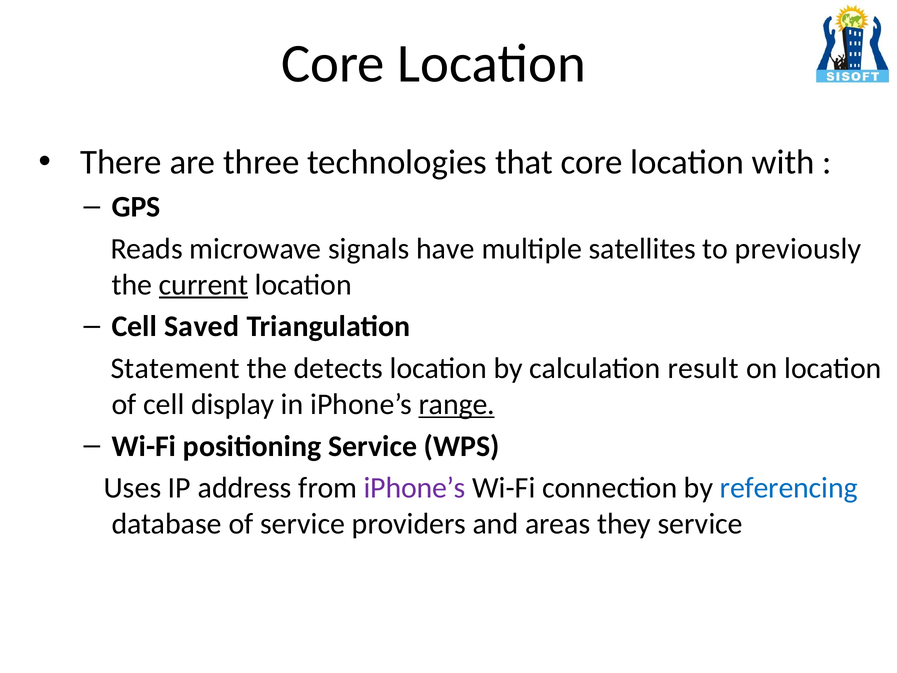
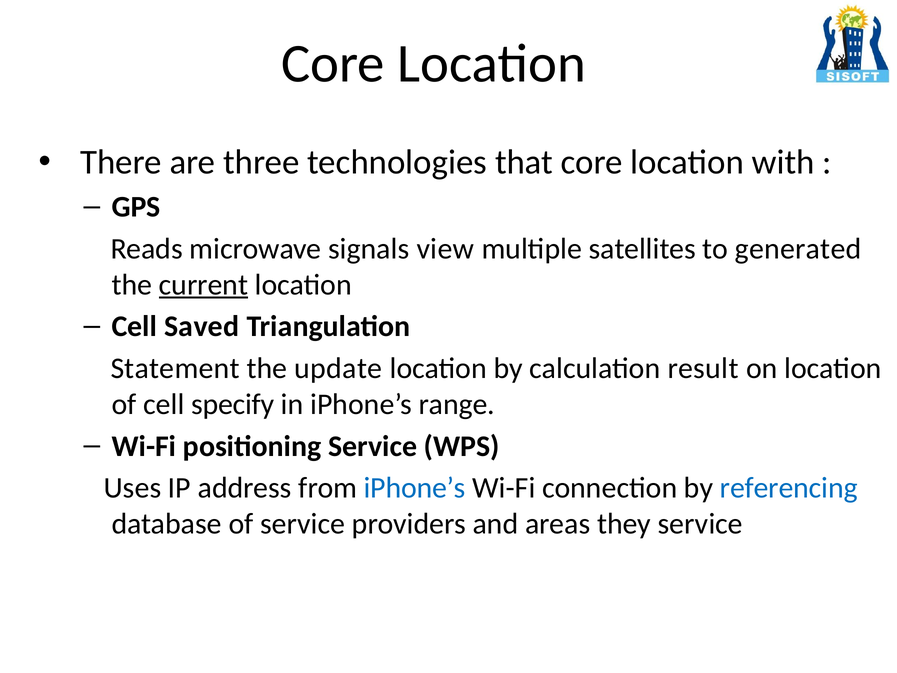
have: have -> view (445, 249)
previously: previously -> generated (798, 249)
detects: detects -> update (338, 368)
display: display -> specify (233, 404)
range underline: present -> none (457, 404)
iPhone’s colour: purple -> blue (415, 488)
